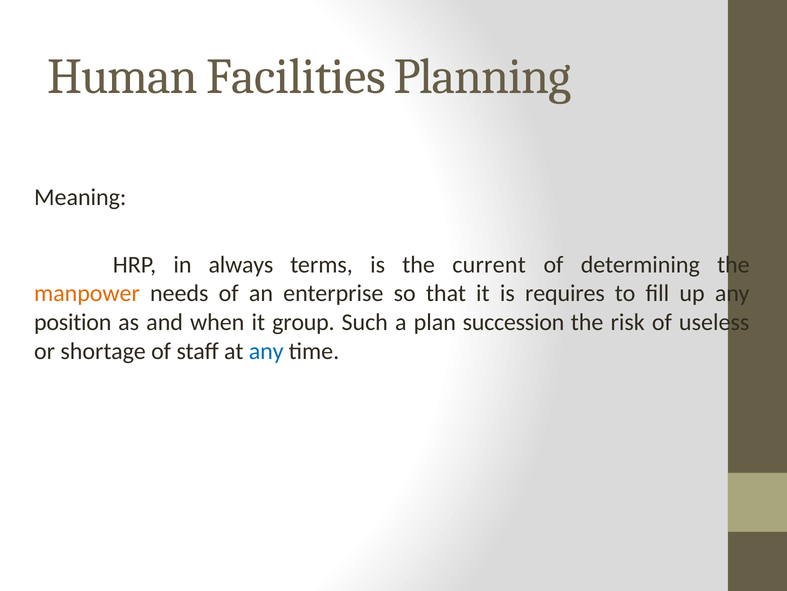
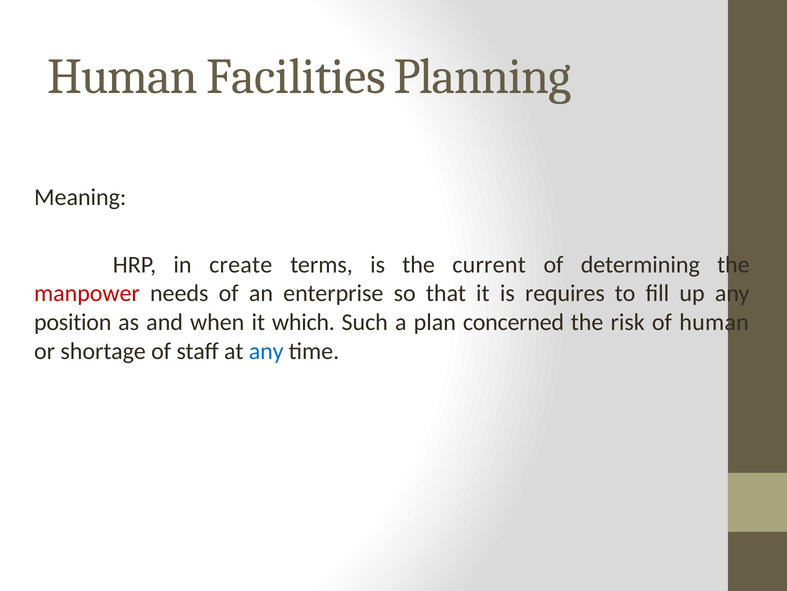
always: always -> create (241, 264)
manpower colour: orange -> red (87, 293)
group: group -> which (303, 322)
succession: succession -> concerned (513, 322)
of useless: useless -> human (714, 322)
